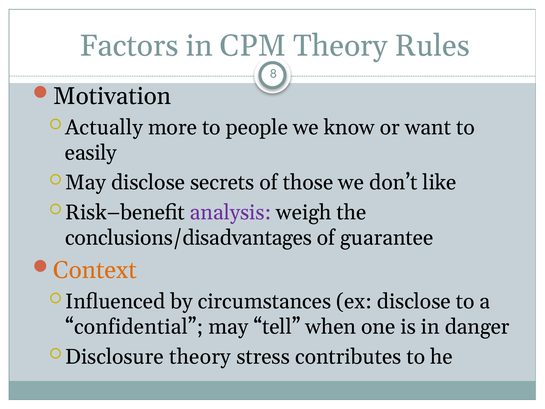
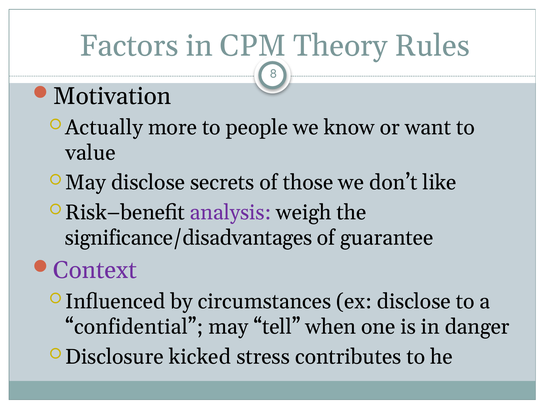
easily: easily -> value (91, 153)
conclusions/disadvantages: conclusions/disadvantages -> significance/disadvantages (189, 238)
Context colour: orange -> purple (95, 270)
Disclosure theory: theory -> kicked (200, 356)
